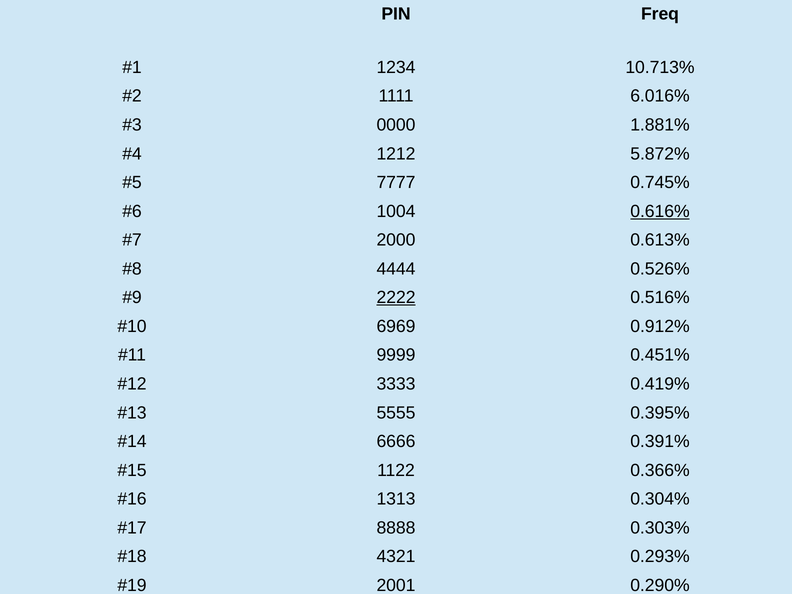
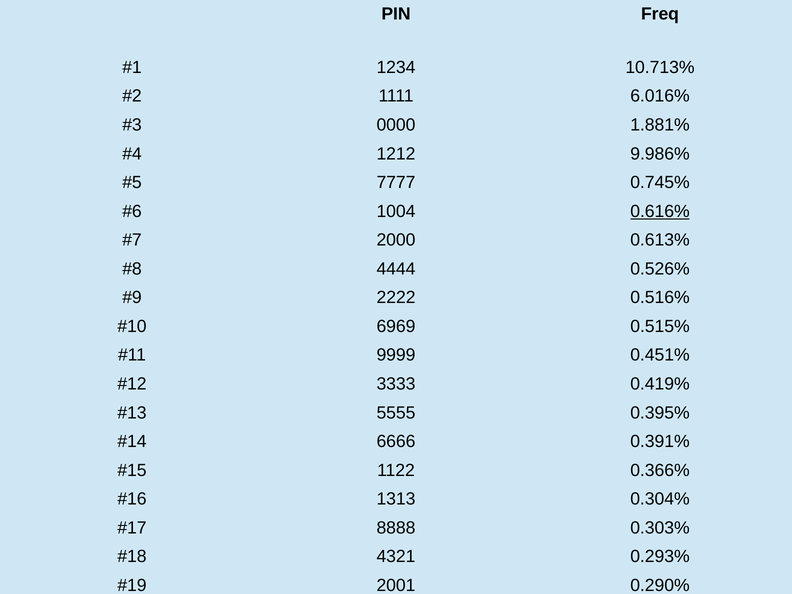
5.872%: 5.872% -> 9.986% (660, 154)
2222 underline: present -> none (396, 298)
0.912%: 0.912% -> 0.515% (660, 326)
